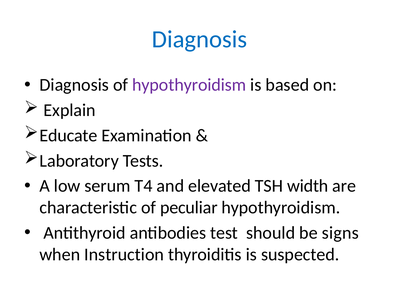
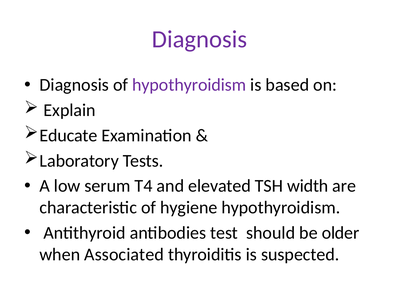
Diagnosis colour: blue -> purple (200, 39)
peculiar: peculiar -> hygiene (189, 207)
signs: signs -> older (341, 233)
Instruction: Instruction -> Associated (124, 254)
